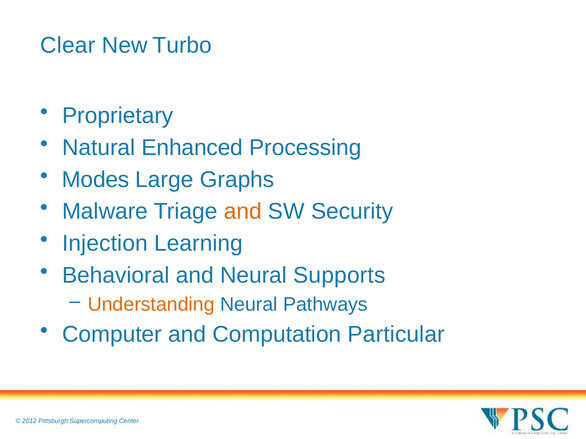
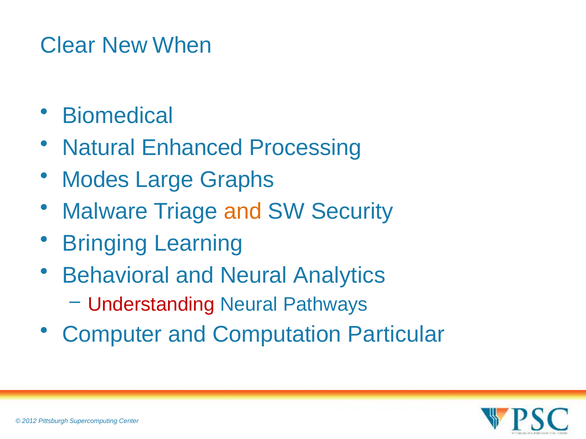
Turbo: Turbo -> When (182, 46)
Proprietary: Proprietary -> Biomedical (118, 116)
Injection: Injection -> Bringing (105, 244)
Supports: Supports -> Analytics (339, 276)
Understanding colour: orange -> red (151, 305)
